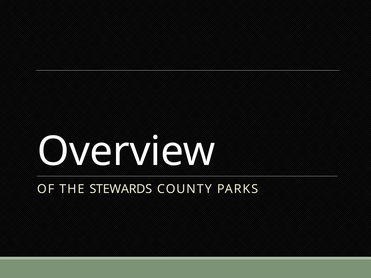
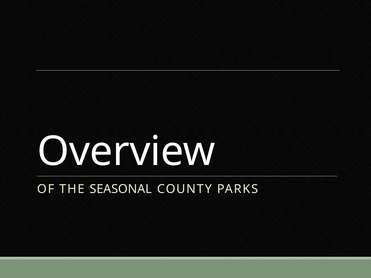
STEWARDS: STEWARDS -> SEASONAL (121, 189)
